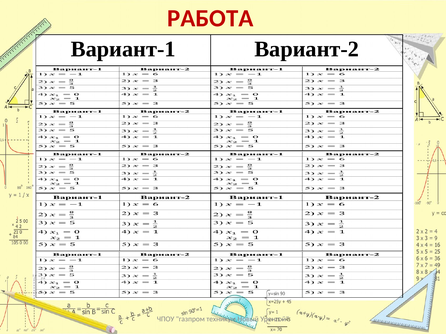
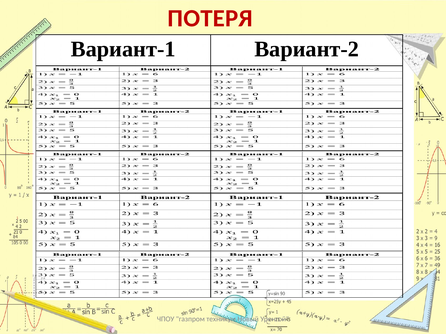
РАБОТА: РАБОТА -> ПОТЕРЯ (210, 19)
